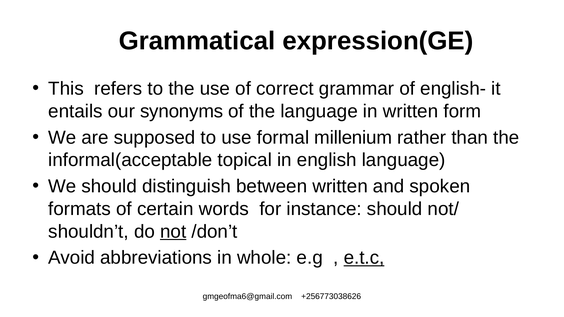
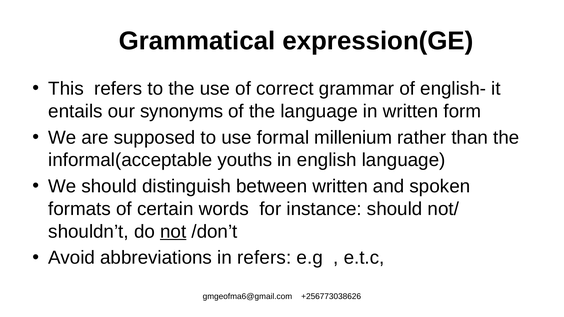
topical: topical -> youths (245, 160)
in whole: whole -> refers (264, 258)
e.t.c underline: present -> none (364, 258)
